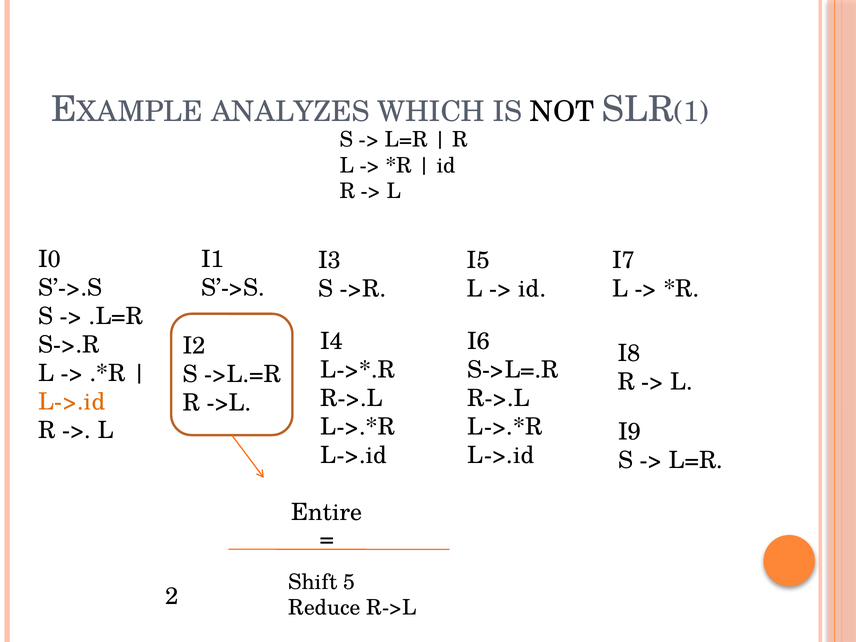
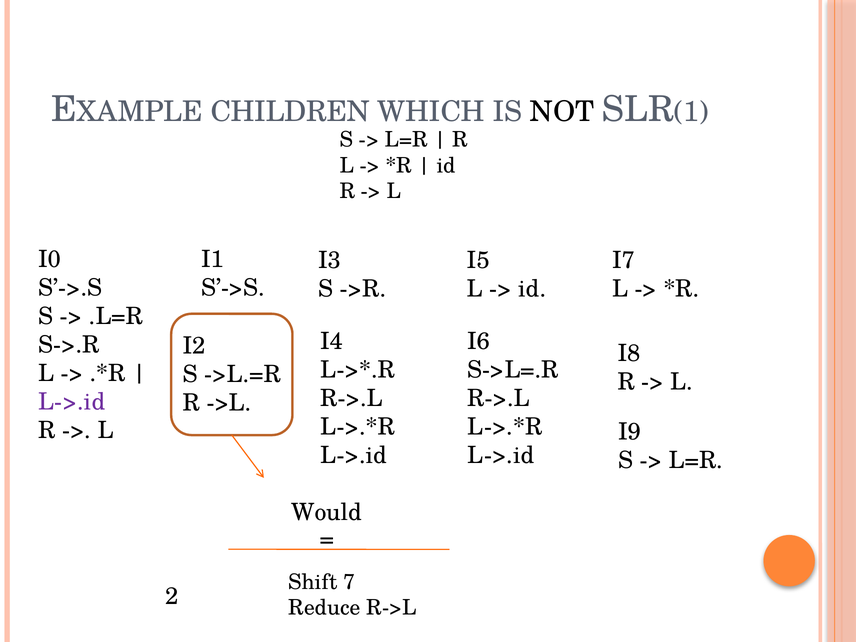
ANALYZES: ANALYZES -> CHILDREN (290, 112)
L->.id colour: orange -> purple (72, 402)
Entire: Entire -> Would (327, 512)
5: 5 -> 7 (349, 582)
